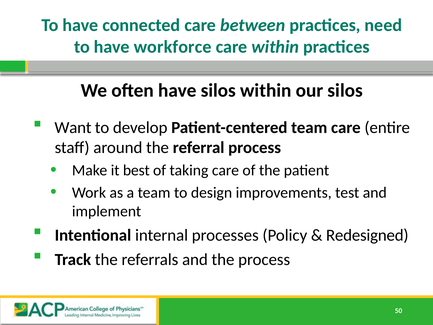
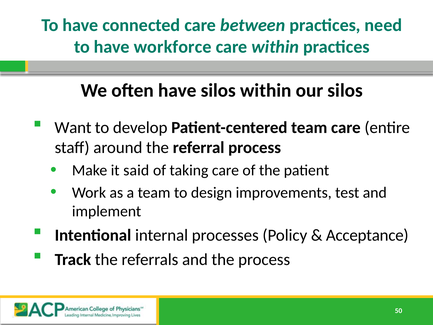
best: best -> said (136, 170)
Redesigned: Redesigned -> Acceptance (367, 235)
